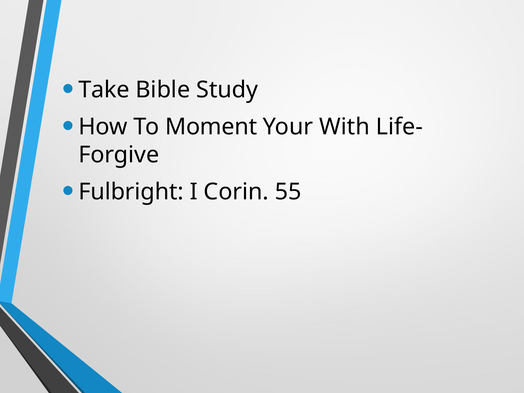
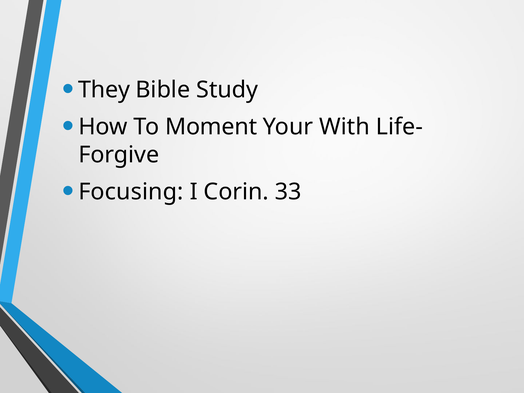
Take: Take -> They (104, 90)
Fulbright: Fulbright -> Focusing (131, 192)
55: 55 -> 33 (288, 192)
